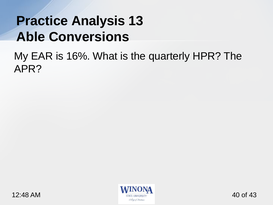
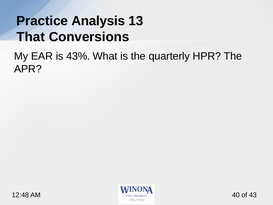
Able: Able -> That (31, 37)
16%: 16% -> 43% (78, 56)
